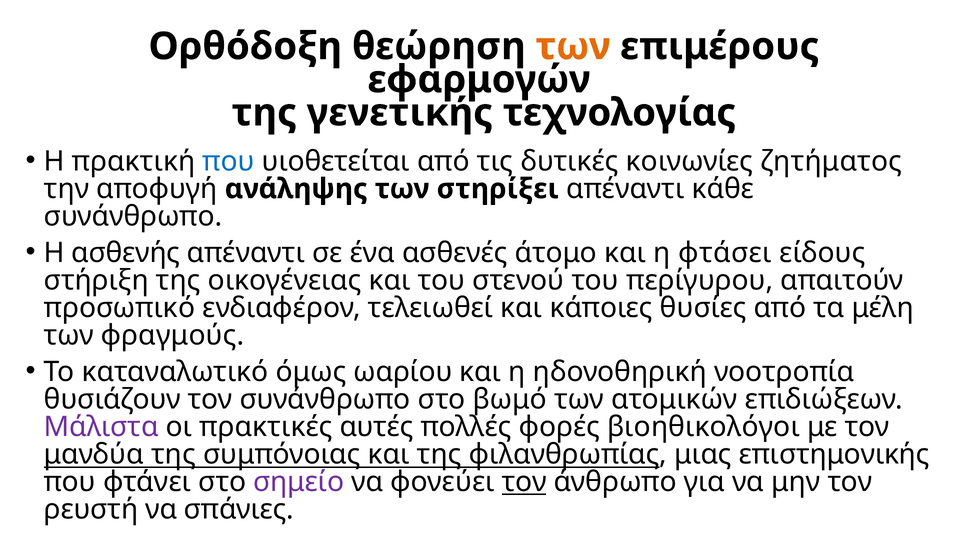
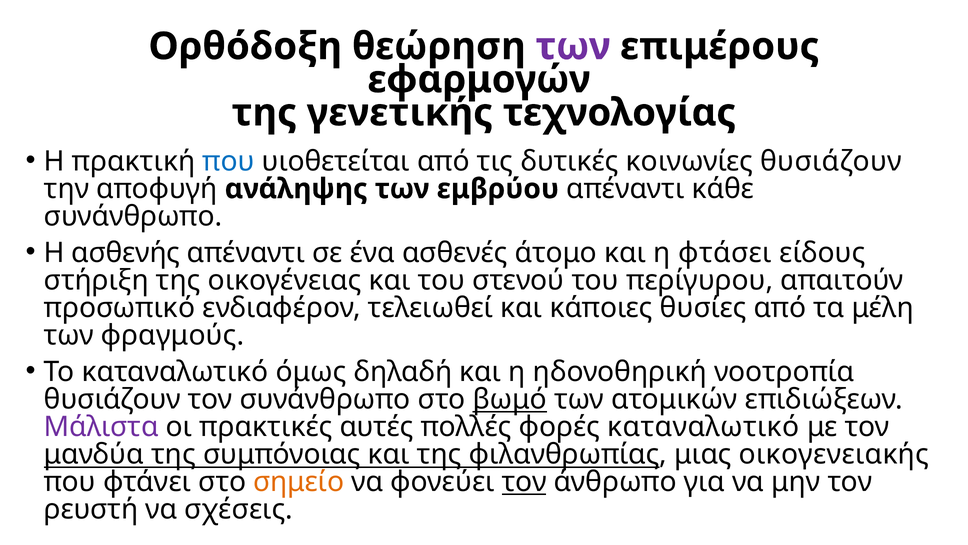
των colour: orange -> purple (573, 46)
κοινωνίες ζητήματος: ζητήματος -> θυσιάζουν (831, 161)
στηρίξει: στηρίξει -> εμβρύου (498, 189)
ωαρίου: ωαρίου -> δηλαδή (403, 372)
βωμό underline: none -> present (510, 399)
φορές βιοηθικολόγοι: βιοηθικολόγοι -> καταναλωτικό (703, 427)
επιστημονικής: επιστημονικής -> οικογενειακής (834, 454)
σημείο colour: purple -> orange (299, 481)
σπάνιες: σπάνιες -> σχέσεις (239, 509)
